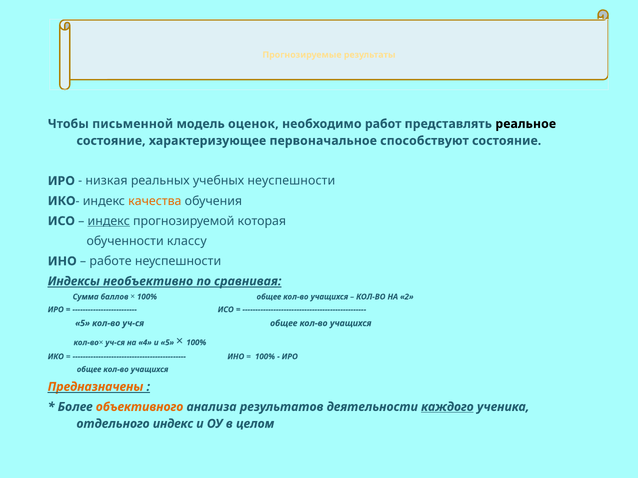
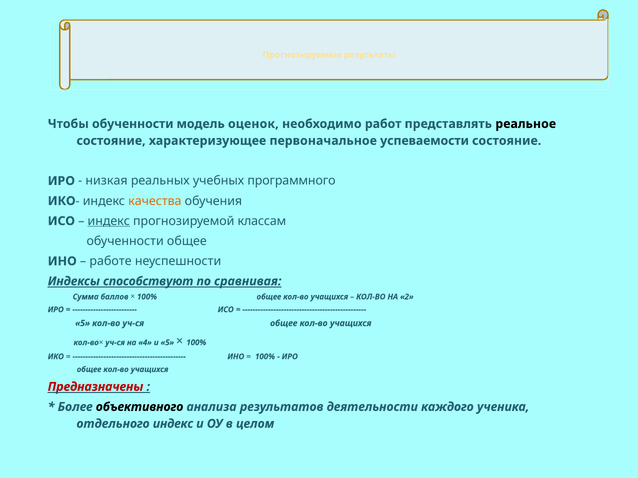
Чтобы письменной: письменной -> обученности (133, 124)
способствуют: способствуют -> успеваемости (425, 141)
учебных неуспешности: неуспешности -> программного (291, 181)
которая: которая -> классам (262, 221)
обученности классу: классу -> общее (187, 241)
необъективно: необъективно -> способствуют (148, 282)
Предназначены colour: orange -> red (96, 387)
объективного colour: orange -> black (140, 407)
каждого underline: present -> none (447, 407)
